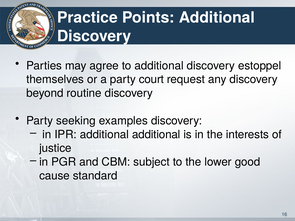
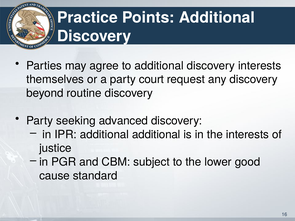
discovery estoppel: estoppel -> interests (260, 66)
examples: examples -> advanced (123, 121)
